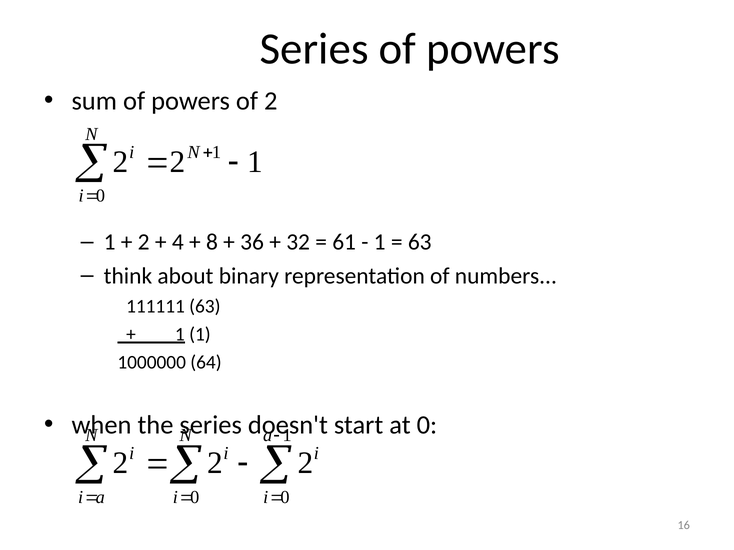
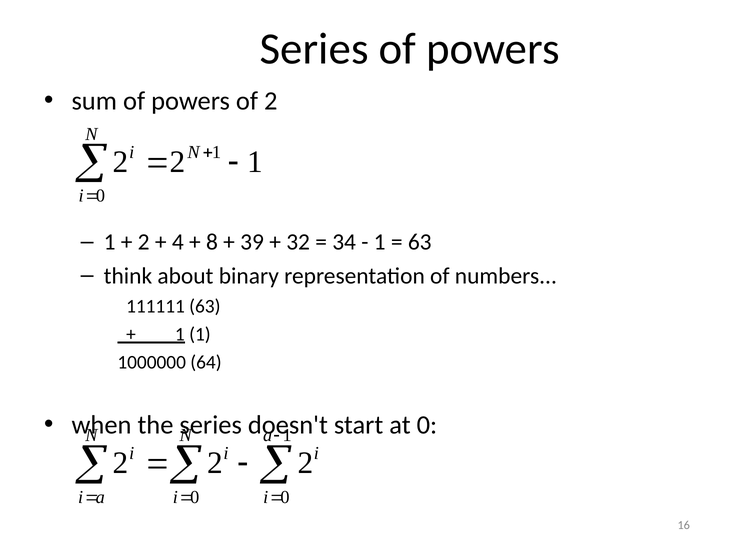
36: 36 -> 39 (252, 242)
61: 61 -> 34 (344, 242)
